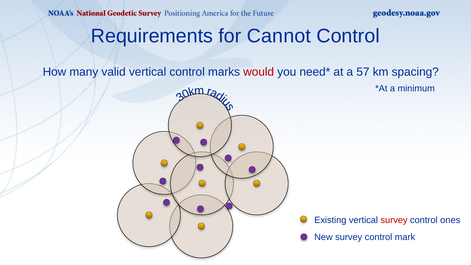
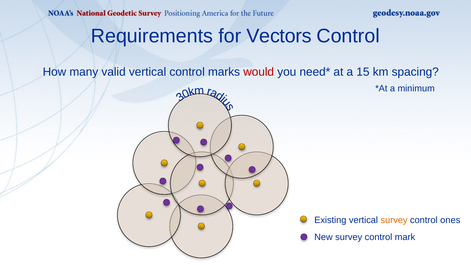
Cannot: Cannot -> Vectors (279, 36)
57: 57 -> 15 (363, 72)
survey colour: red -> orange (394, 220)
